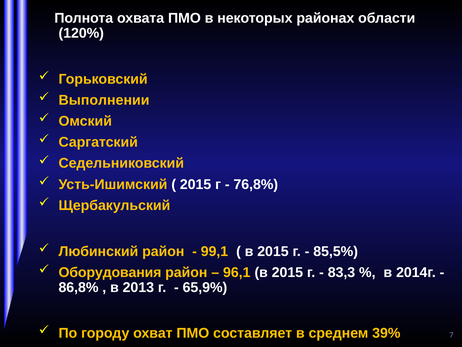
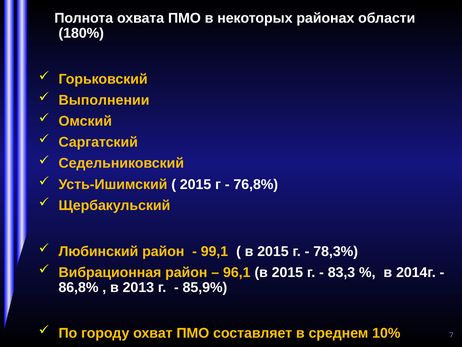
120%: 120% -> 180% (81, 33)
85,5%: 85,5% -> 78,3% (336, 251)
Оборудования: Оборудования -> Вибрационная (110, 272)
65,9%: 65,9% -> 85,9% (205, 287)
39%: 39% -> 10% (386, 333)
